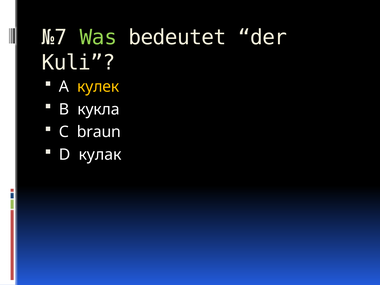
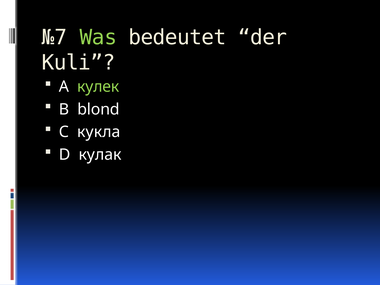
кулек colour: yellow -> light green (98, 87)
кукла: кукла -> blond (98, 109)
braun: braun -> кукла (99, 132)
